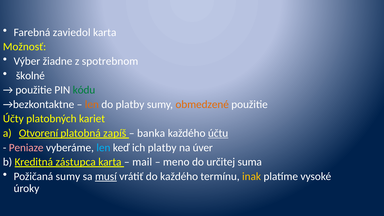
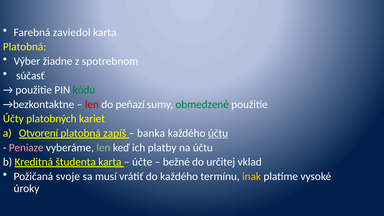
Možnosť: Možnosť -> Platobná (25, 47)
školné: školné -> súčasť (30, 76)
len colour: orange -> red (92, 104)
do platby: platby -> peňazí (130, 104)
obmedzené colour: orange -> green (202, 104)
len colour: light blue -> light green (103, 148)
na úver: úver -> účtu (203, 148)
zástupca: zástupca -> študenta (76, 162)
mail: mail -> účte (142, 162)
meno: meno -> bežné (176, 162)
suma: suma -> vklad (250, 162)
Požičaná sumy: sumy -> svoje (68, 176)
musí underline: present -> none (106, 176)
